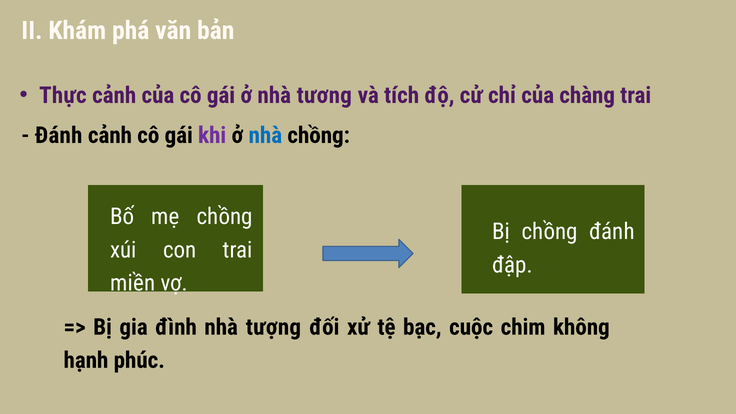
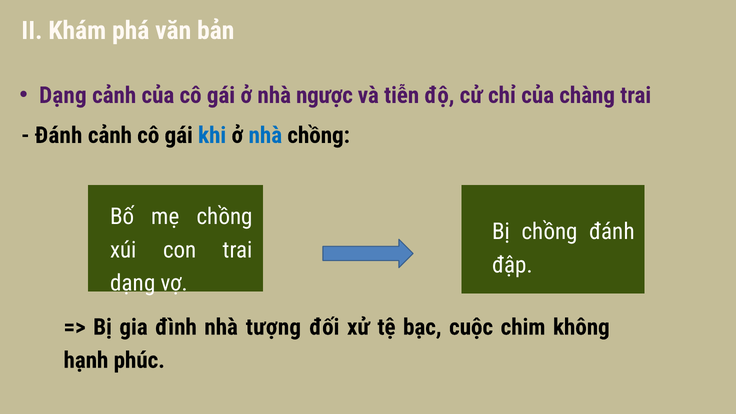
Thực: Thực -> Dạng (63, 95)
tương: tương -> ngược (324, 95)
tích: tích -> tiễn (402, 95)
khi colour: purple -> blue (212, 135)
miền: miền -> dạng (133, 283)
